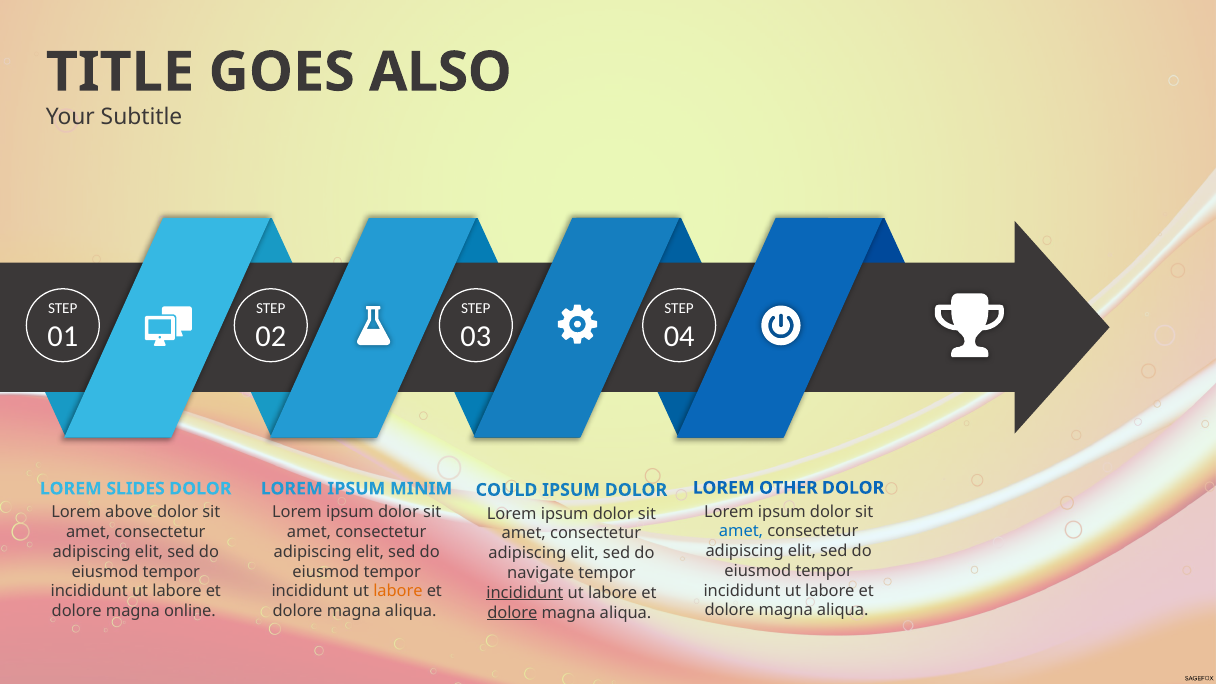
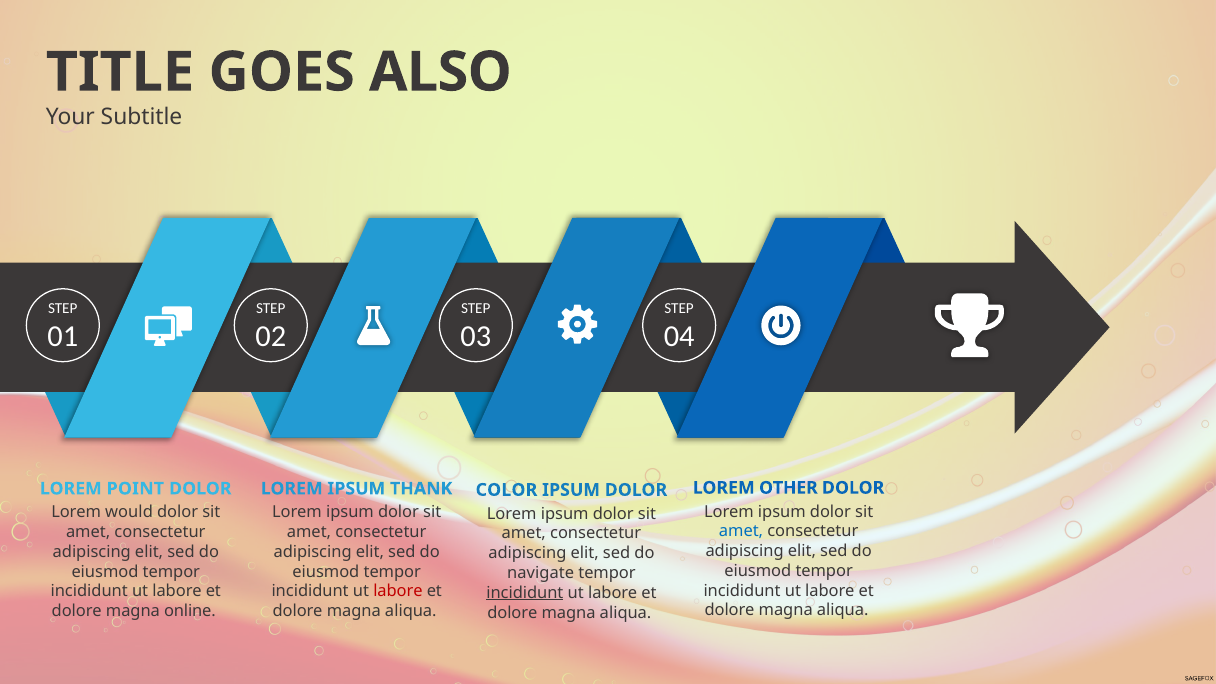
SLIDES: SLIDES -> POINT (135, 489)
MINIM: MINIM -> THANK (421, 489)
COULD: COULD -> COLOR (506, 490)
above: above -> would (129, 512)
labore colour: orange -> red (398, 592)
dolore underline: present -> none (512, 613)
